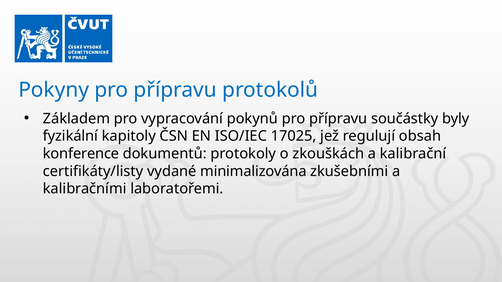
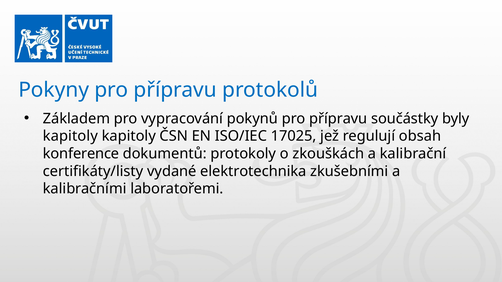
fyzikální: fyzikální -> kapitoly (70, 136)
minimalizována: minimalizována -> elektrotechnika (253, 171)
